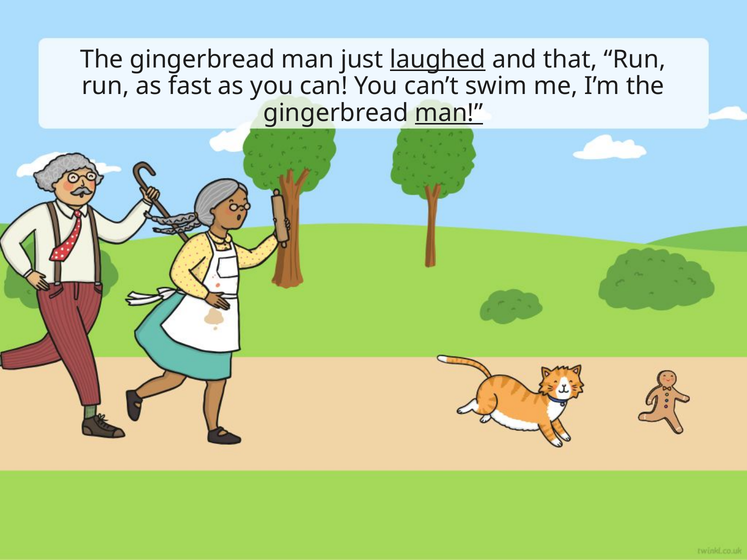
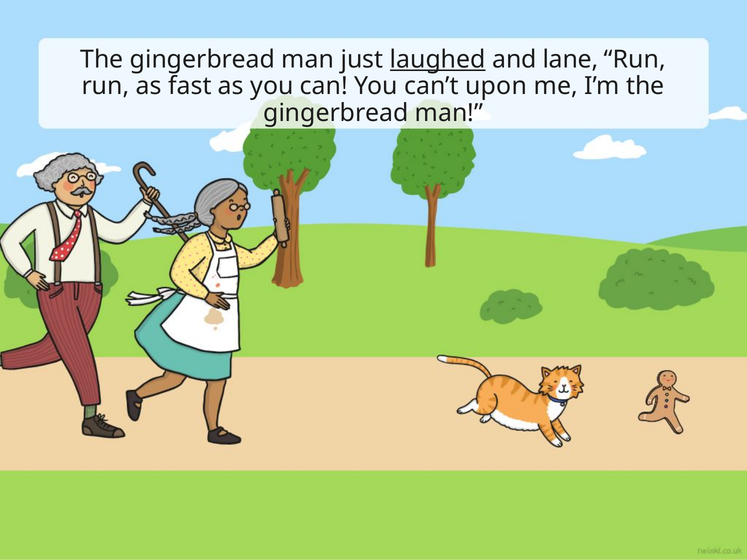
that: that -> lane (571, 59)
swim: swim -> upon (496, 86)
man underline: present -> none (449, 113)
